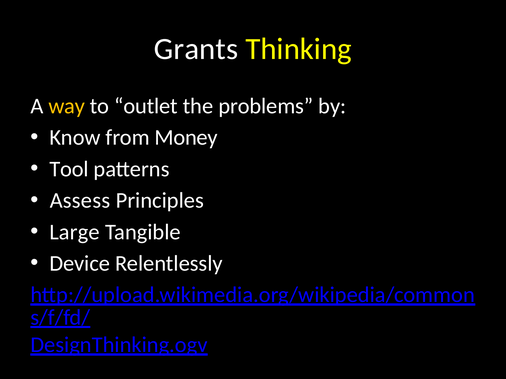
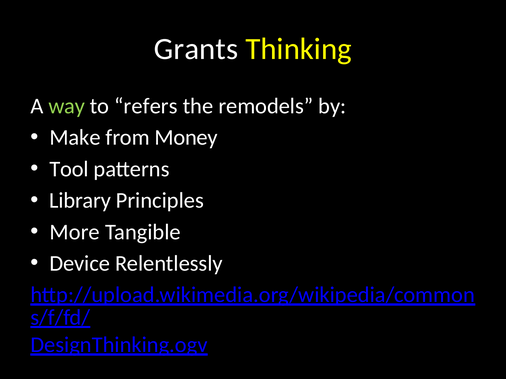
way colour: yellow -> light green (67, 106)
outlet: outlet -> refers (146, 106)
problems: problems -> remodels (266, 106)
Know: Know -> Make (75, 138)
Assess: Assess -> Library (80, 201)
Large: Large -> More (75, 232)
